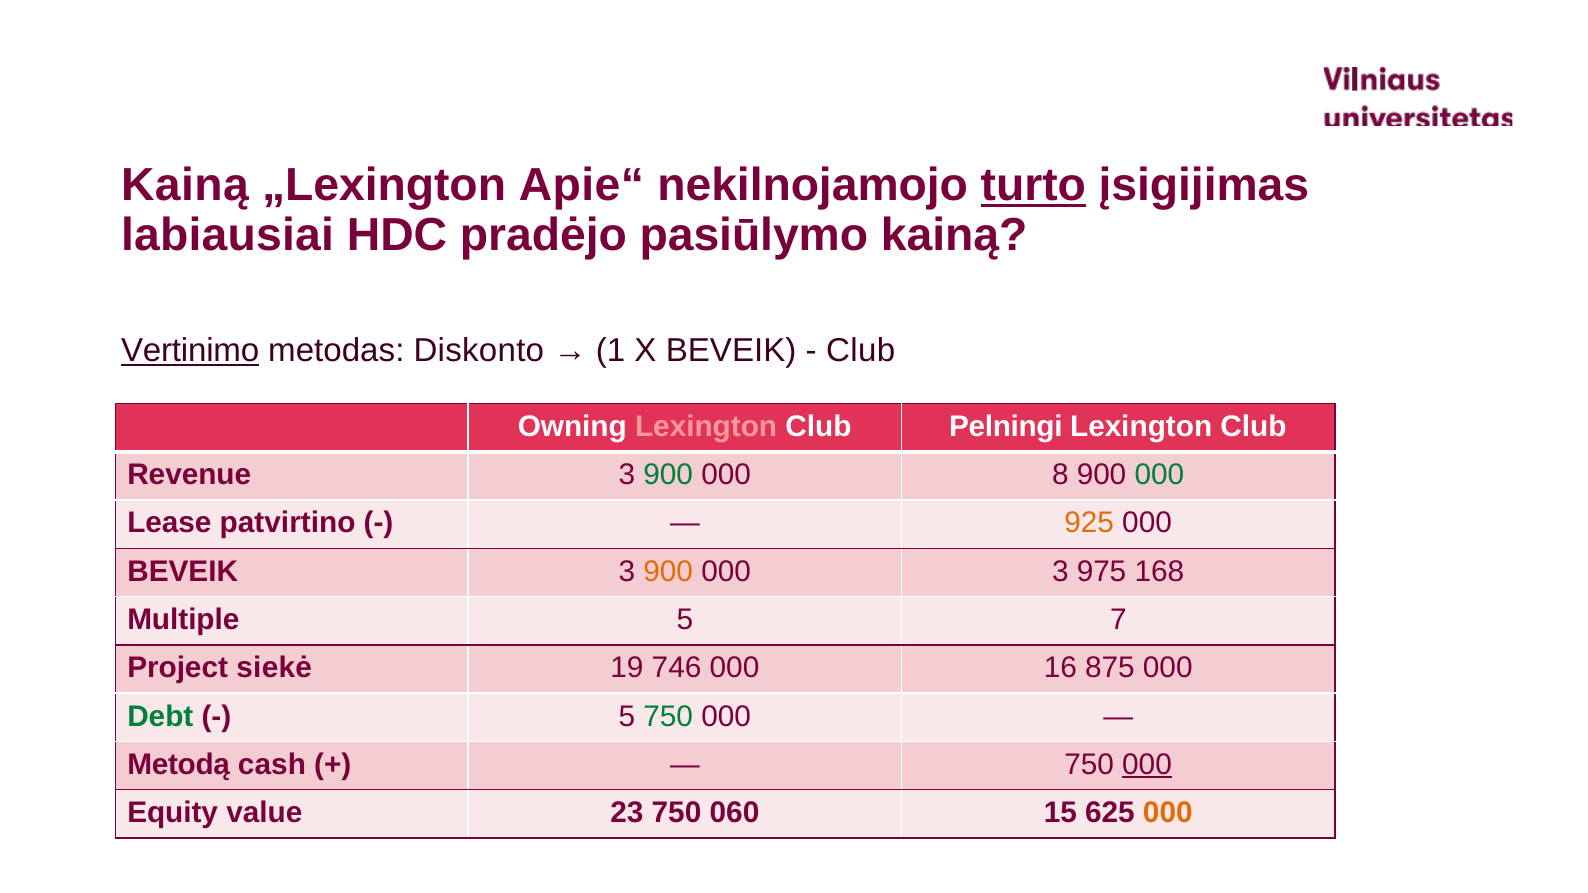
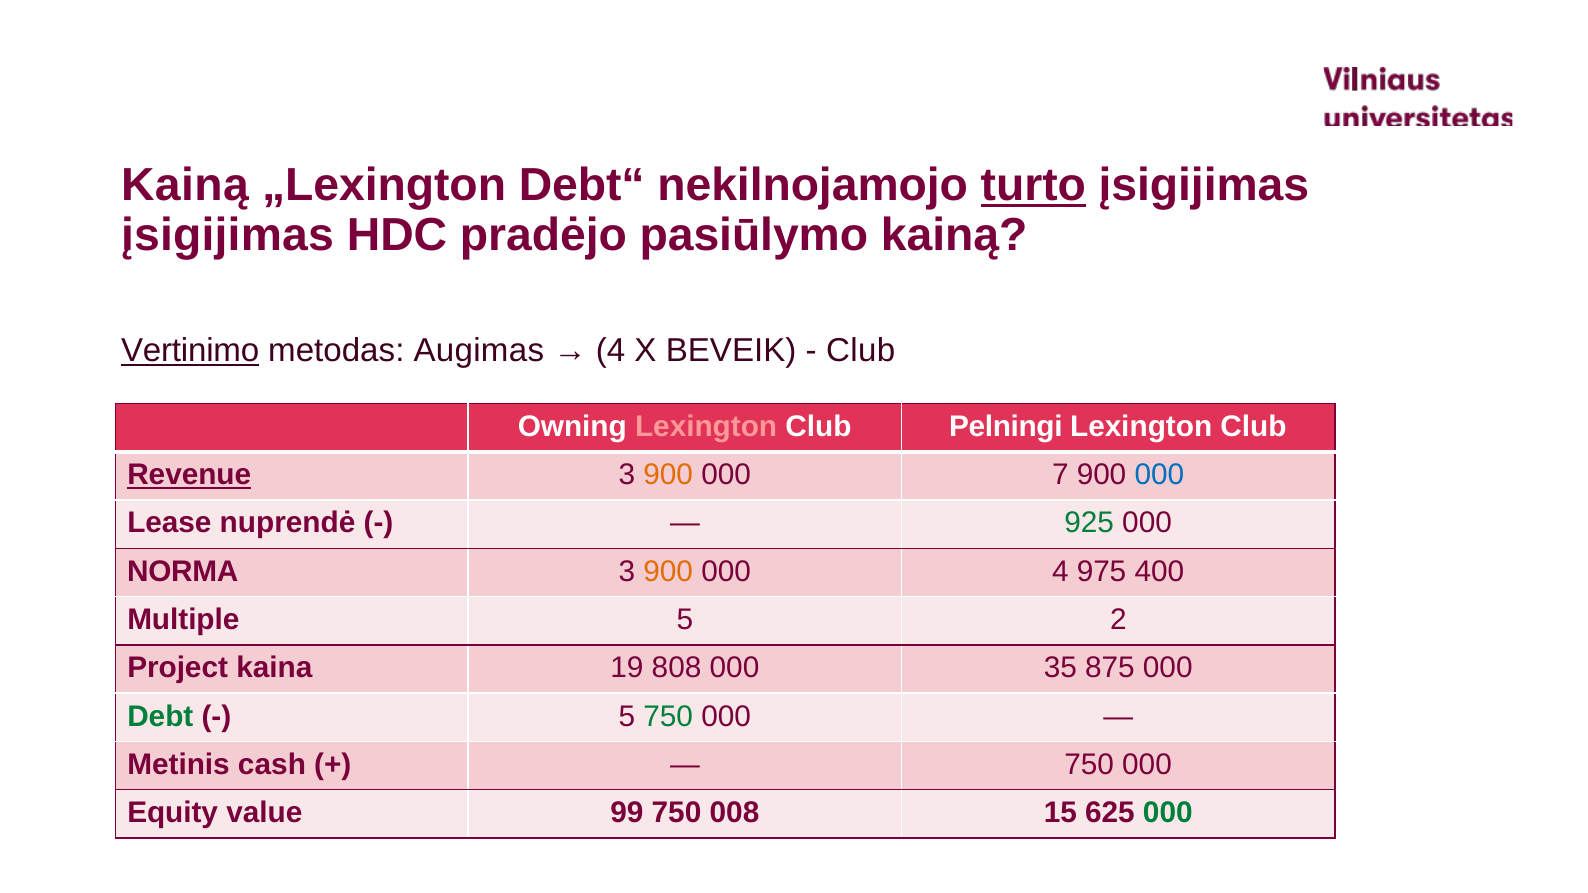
Apie“: Apie“ -> Debt“ (582, 185)
labiausiai: labiausiai -> įsigijimas (228, 235)
Diskonto: Diskonto -> Augimas (479, 351)
1: 1 -> 4 (611, 351)
Revenue underline: none -> present (189, 475)
900 colour: green -> orange (668, 475)
8: 8 -> 7 (1060, 475)
000 colour: green -> blue (1159, 475)
patvirtino: patvirtino -> nuprendė (288, 523)
925 colour: orange -> green (1089, 523)
BEVEIK: BEVEIK -> NORMA (183, 572)
000 3: 3 -> 4 (1060, 572)
168: 168 -> 400 (1159, 572)
7: 7 -> 2 (1118, 620)
siekė: siekė -> kaina (274, 668)
746: 746 -> 808 (677, 668)
16: 16 -> 35 (1060, 668)
Metodą: Metodą -> Metinis (178, 765)
000 underline: present -> none (1147, 765)
23: 23 -> 99 (627, 813)
060: 060 -> 008 (734, 813)
000 colour: orange -> green (1168, 813)
